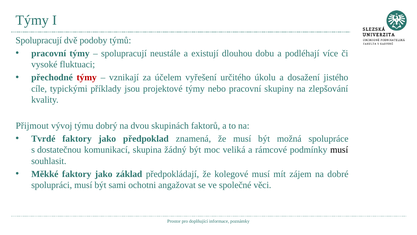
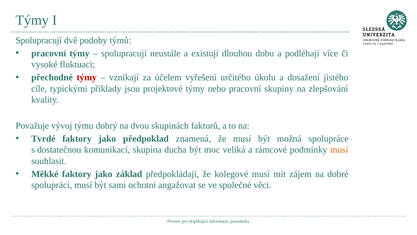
Přijmout: Přijmout -> Považuje (32, 126)
žádný: žádný -> ducha (175, 150)
musí colour: black -> orange (339, 150)
